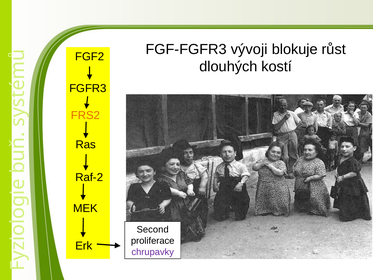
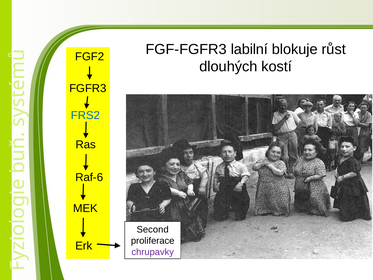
vývoji: vývoji -> labilní (249, 49)
FRS2 colour: orange -> blue (85, 115)
Raf-2: Raf-2 -> Raf-6 (89, 177)
